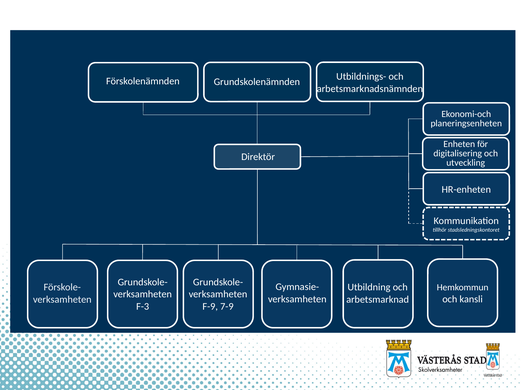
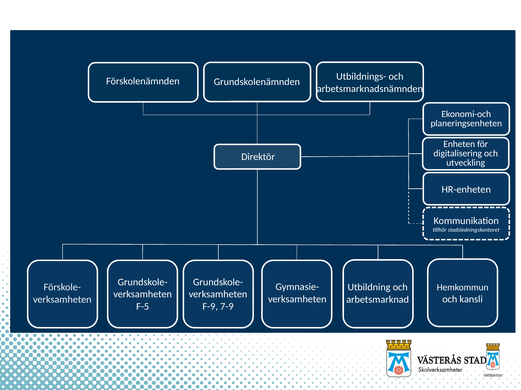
F-3: F-3 -> F-5 (143, 307)
